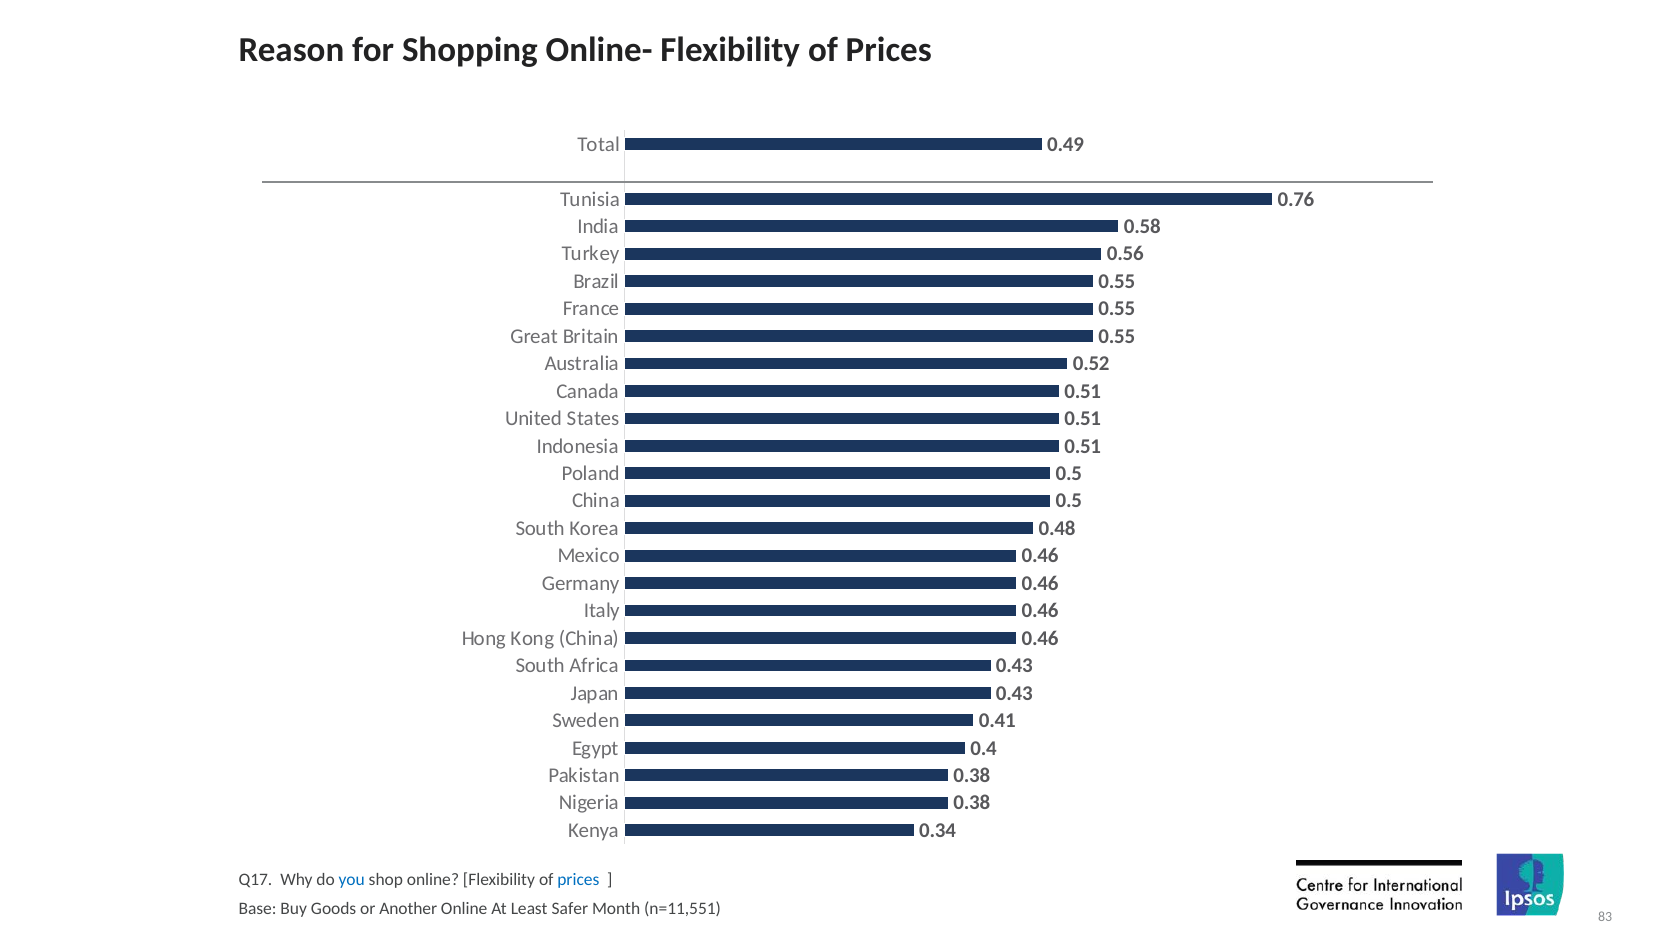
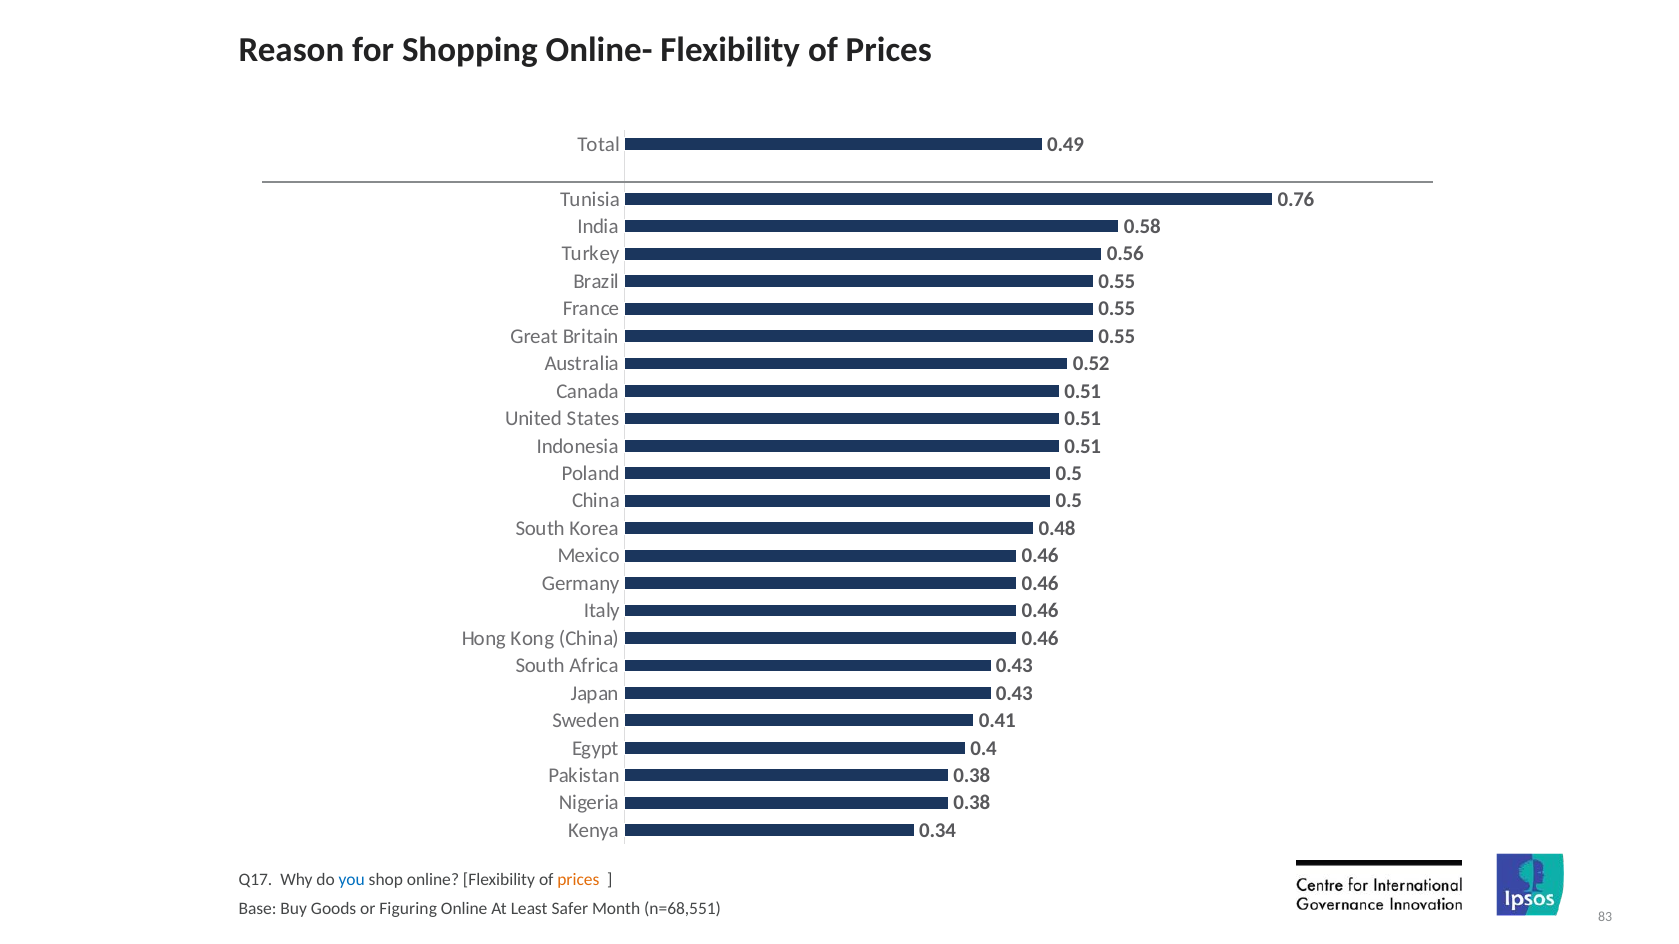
prices colour: blue -> orange (578, 880)
Another: Another -> Figuring (408, 909)
n=11,551: n=11,551 -> n=68,551 (683, 909)
